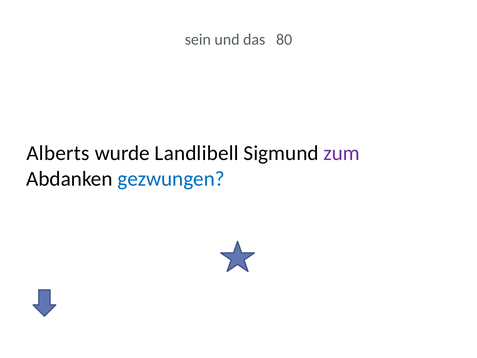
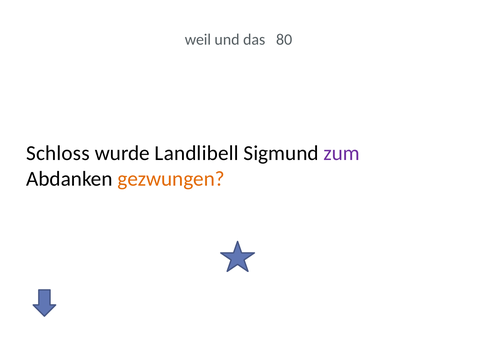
sein: sein -> weil (198, 39)
Alberts: Alberts -> Schloss (58, 153)
gezwungen colour: blue -> orange (171, 179)
